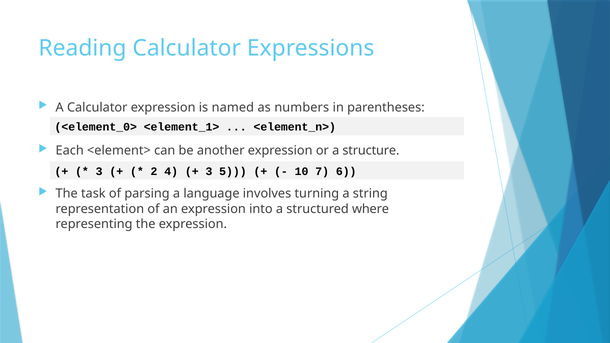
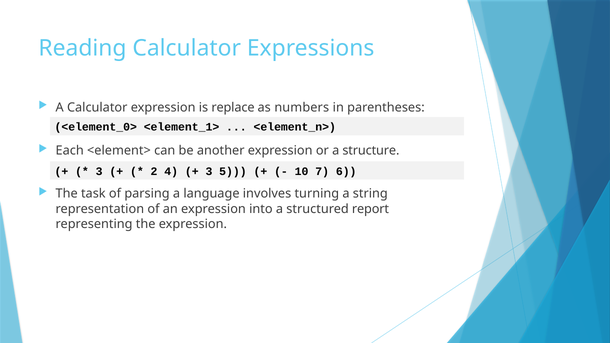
named: named -> replace (233, 107)
where: where -> report (370, 209)
